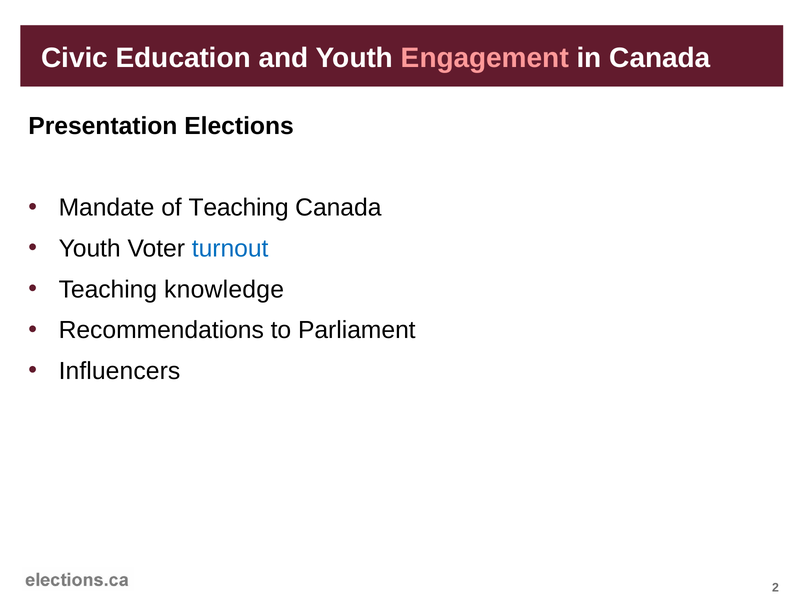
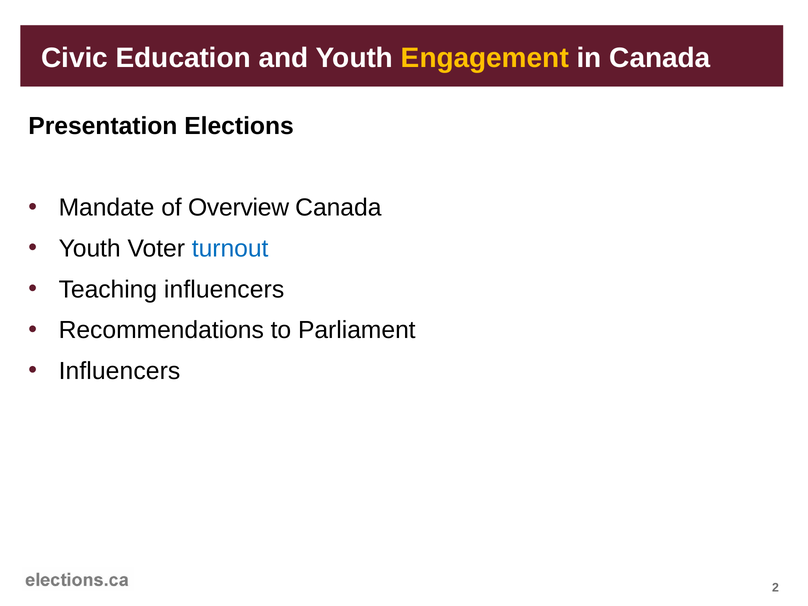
Engagement colour: pink -> yellow (485, 58)
of Teaching: Teaching -> Overview (239, 208)
Teaching knowledge: knowledge -> influencers (224, 289)
